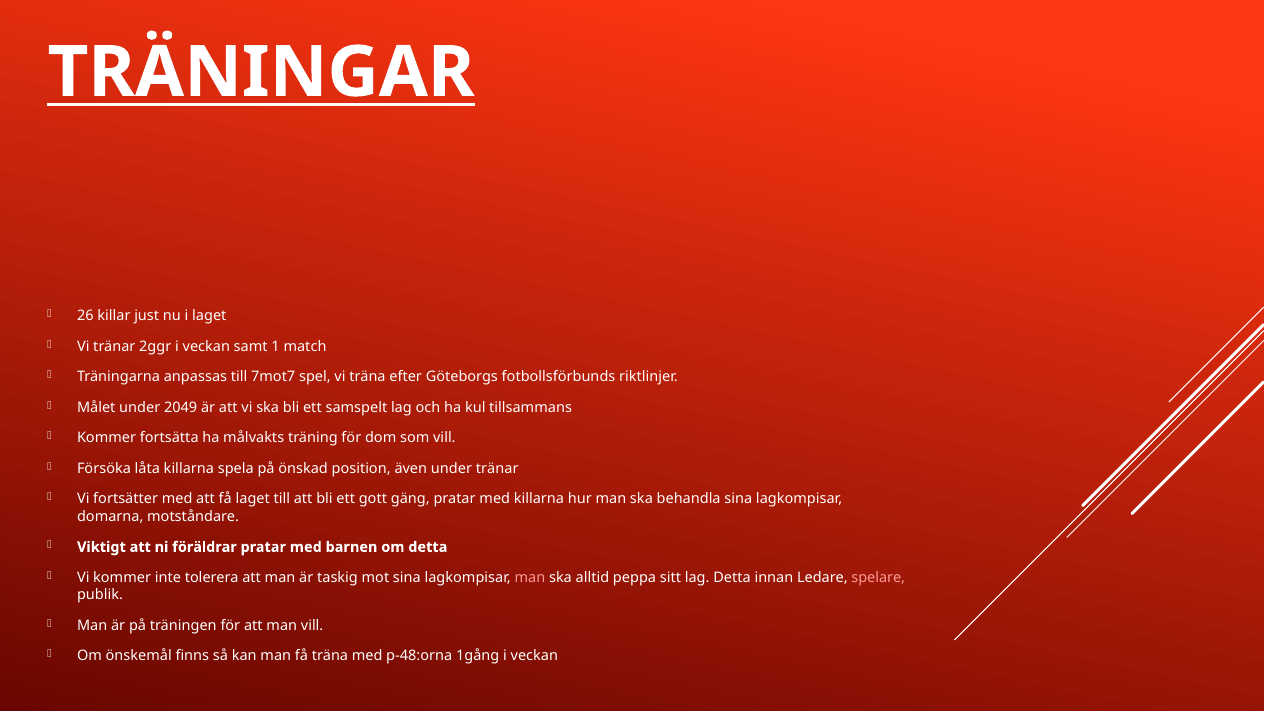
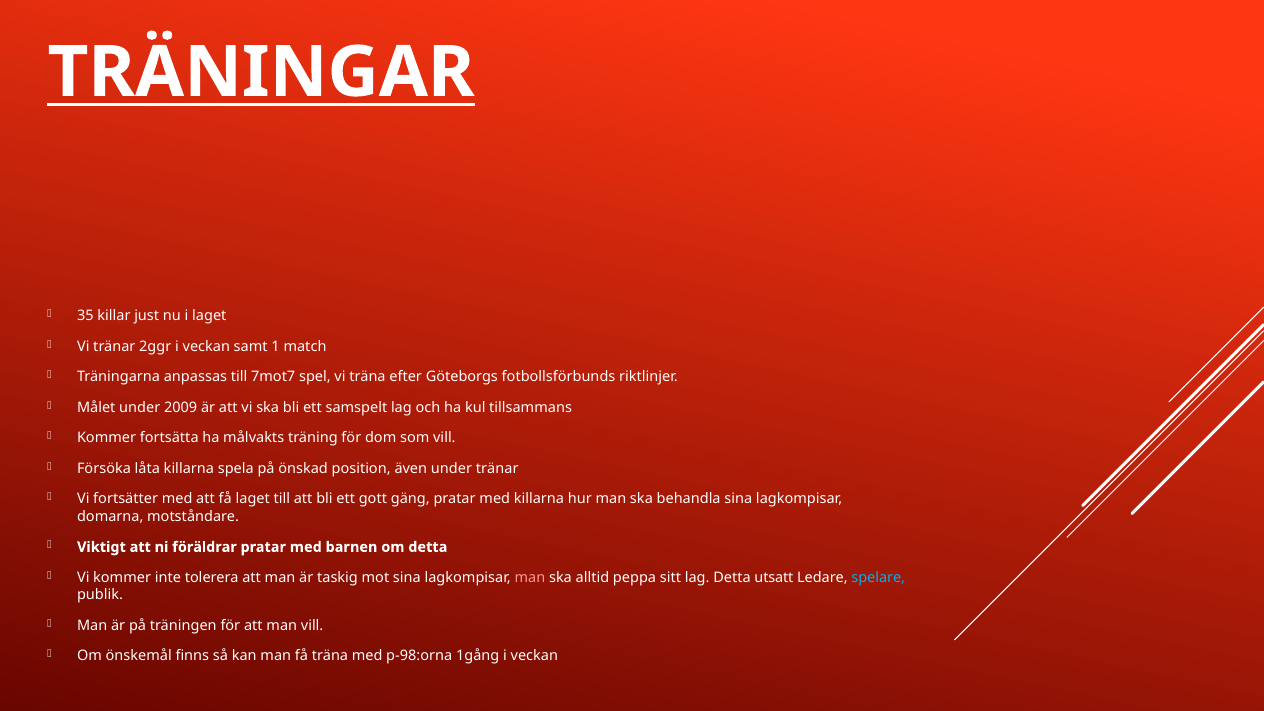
26: 26 -> 35 (85, 316)
2049: 2049 -> 2009 (181, 407)
innan: innan -> utsatt (774, 578)
spelare colour: pink -> light blue (878, 578)
p-48:orna: p-48:orna -> p-98:orna (419, 656)
